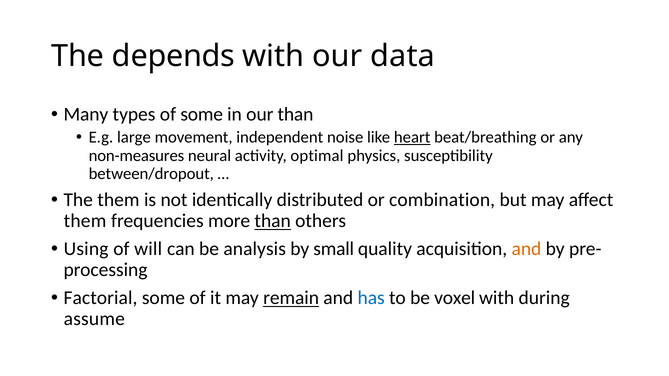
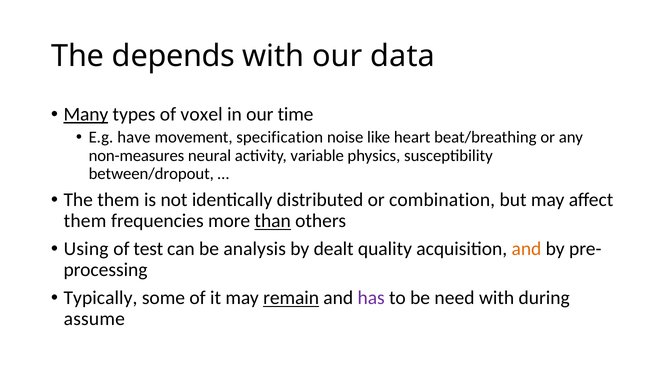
Many underline: none -> present (86, 115)
of some: some -> voxel (202, 115)
our than: than -> time (296, 115)
large: large -> have (134, 138)
independent: independent -> specification (280, 138)
heart underline: present -> none (412, 138)
optimal: optimal -> variable (317, 156)
will: will -> test (148, 249)
small: small -> dealt (334, 249)
Factorial: Factorial -> Typically (100, 298)
has colour: blue -> purple (371, 298)
voxel: voxel -> need (455, 298)
